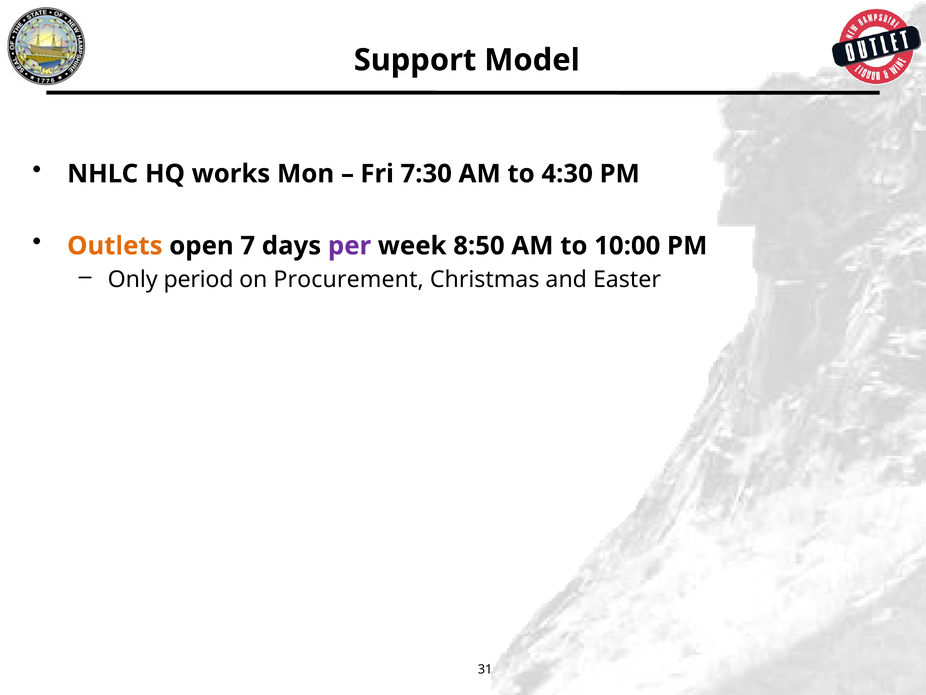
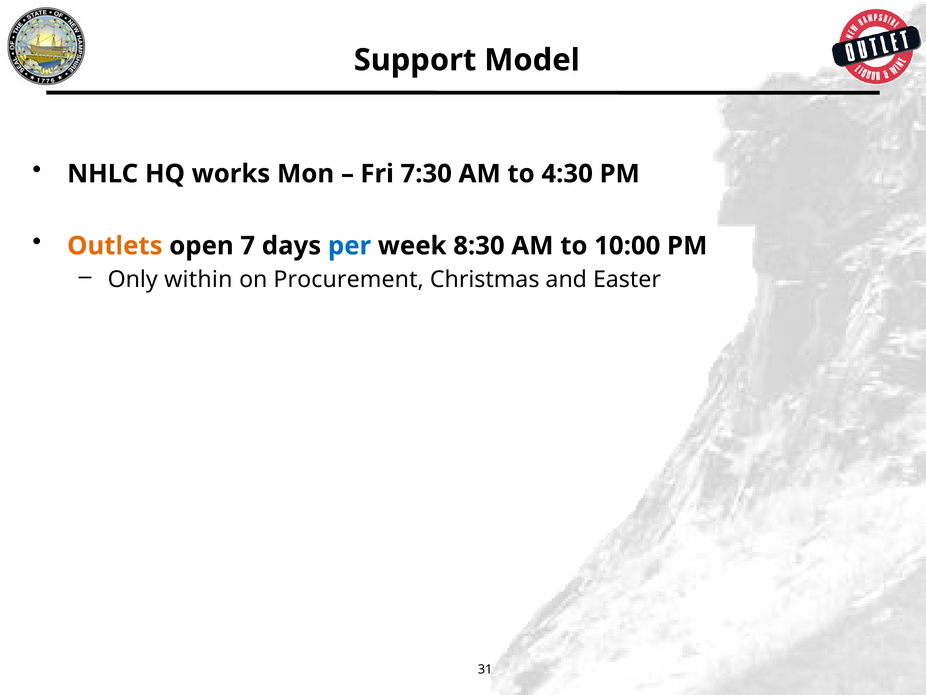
per colour: purple -> blue (350, 246)
8:50: 8:50 -> 8:30 (479, 246)
period: period -> within (198, 279)
